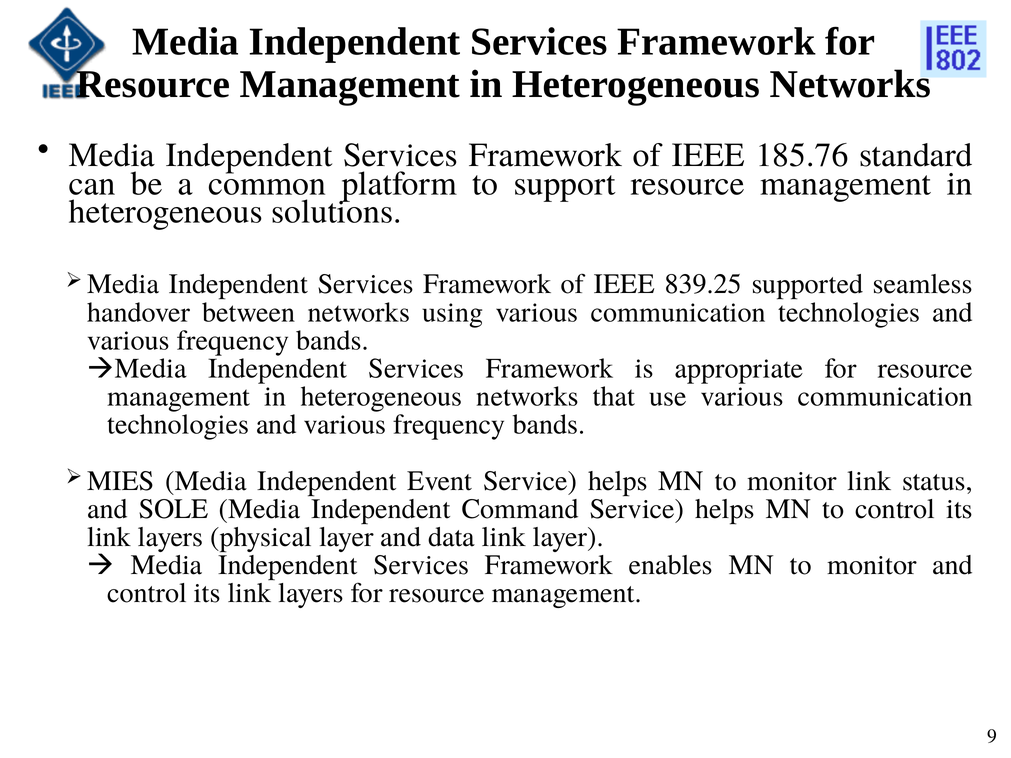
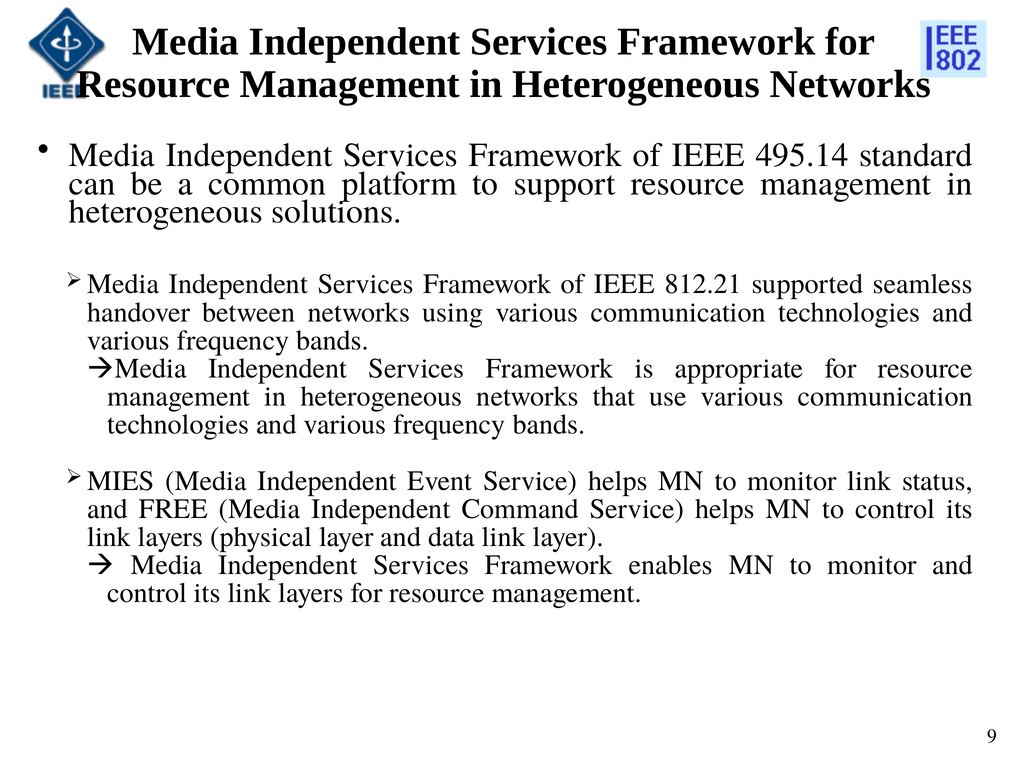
185.76: 185.76 -> 495.14 (802, 155)
839.25: 839.25 -> 812.21 (703, 284)
SOLE: SOLE -> FREE (173, 509)
